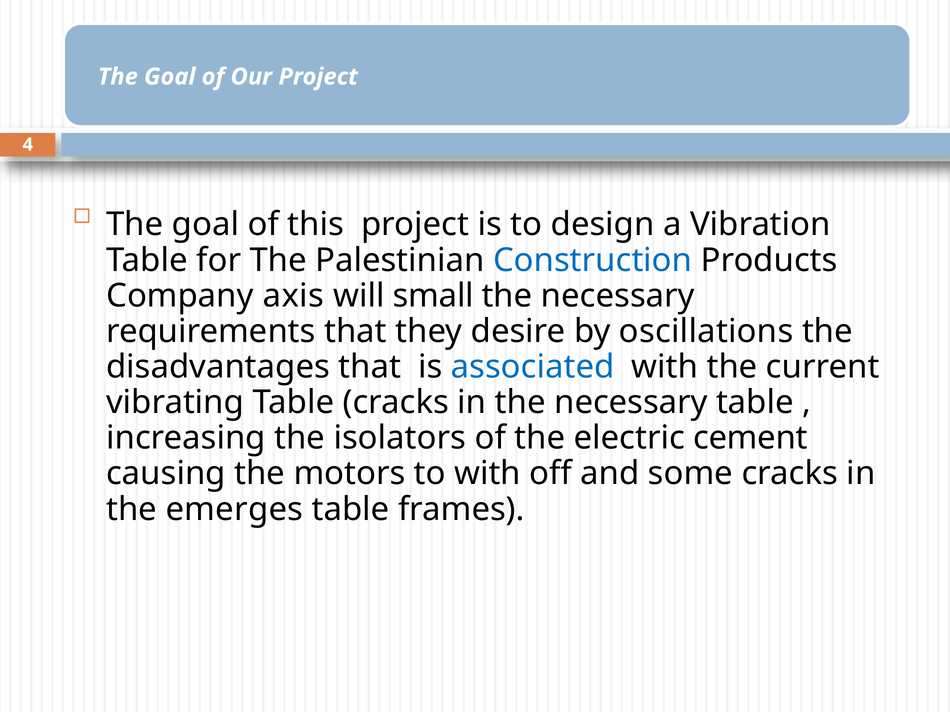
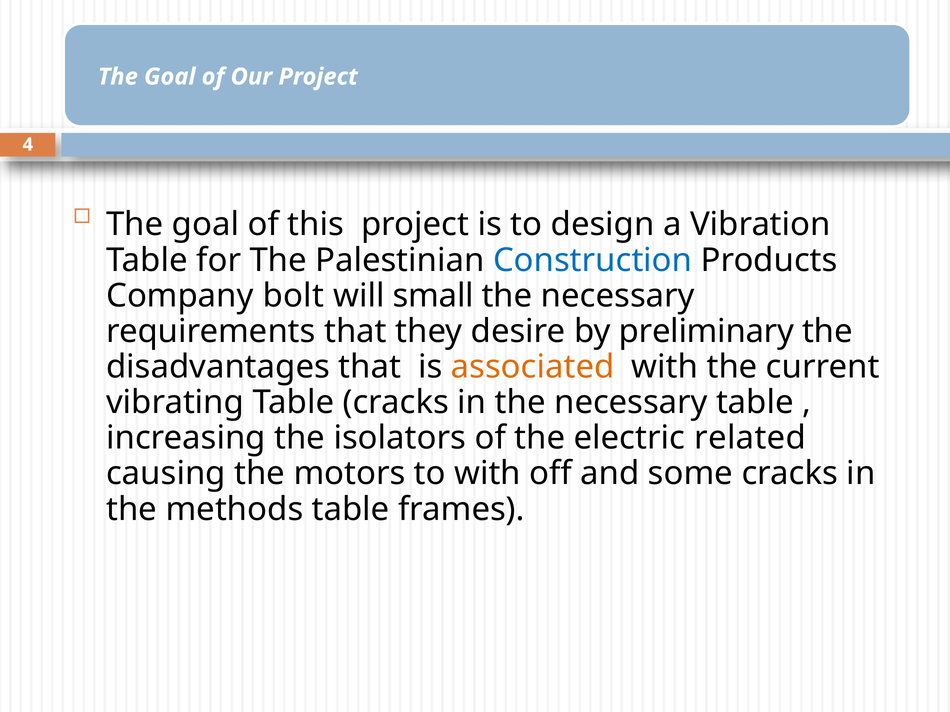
axis: axis -> bolt (293, 296)
oscillations: oscillations -> preliminary (706, 332)
associated colour: blue -> orange (533, 367)
cement: cement -> related (750, 438)
emerges: emerges -> methods (235, 510)
